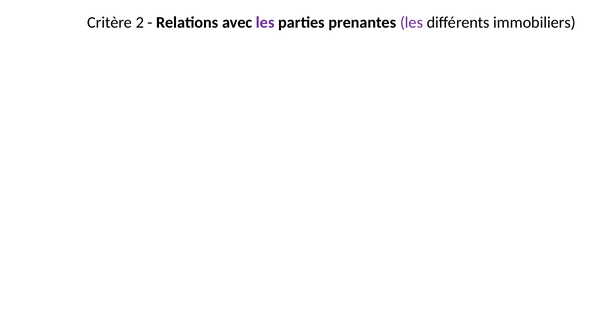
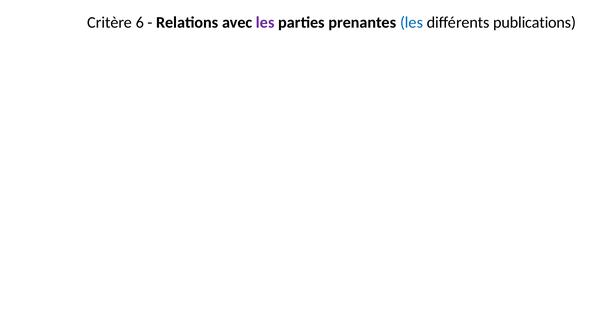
2: 2 -> 6 (140, 23)
les colour: purple -> blue (412, 23)
immobiliers: immobiliers -> publications (535, 23)
